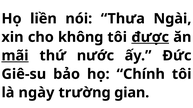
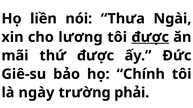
không: không -> lương (81, 37)
mãi underline: present -> none (15, 56)
thứ nước: nước -> được (95, 56)
gian: gian -> phải (132, 93)
